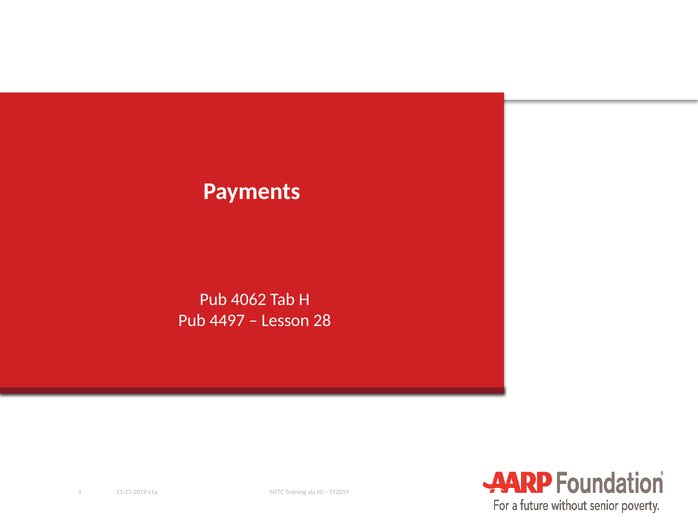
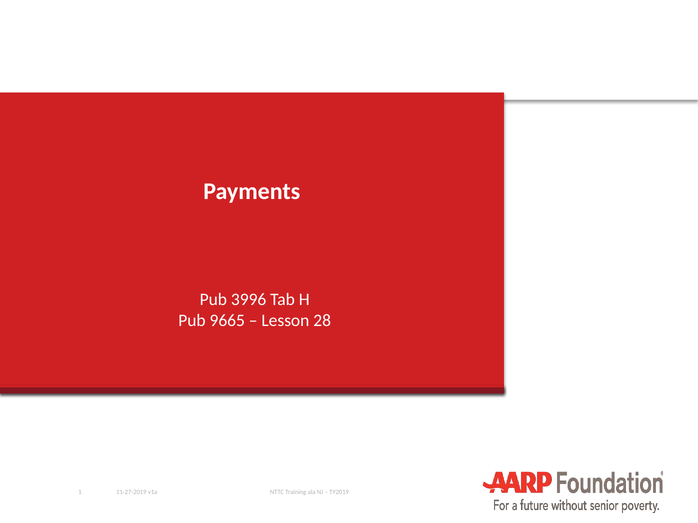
4062: 4062 -> 3996 (249, 300)
4497: 4497 -> 9665 (227, 321)
